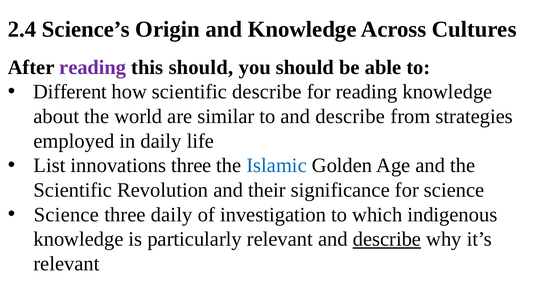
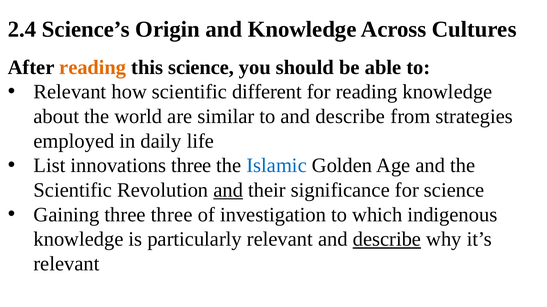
reading colour: purple -> orange (93, 67)
this should: should -> science (201, 67)
Different: Different -> Relevant (70, 92)
scientific describe: describe -> different (267, 92)
and underline: none -> present (228, 190)
Science: Science -> Gaining (67, 215)
three daily: daily -> three (172, 215)
